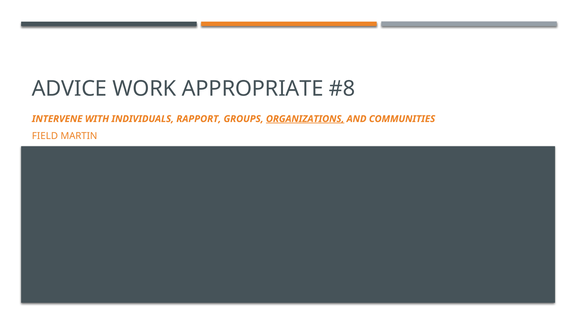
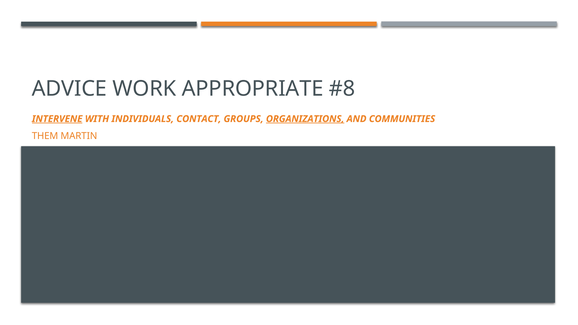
INTERVENE underline: none -> present (57, 119)
RAPPORT: RAPPORT -> CONTACT (199, 119)
FIELD: FIELD -> THEM (45, 136)
